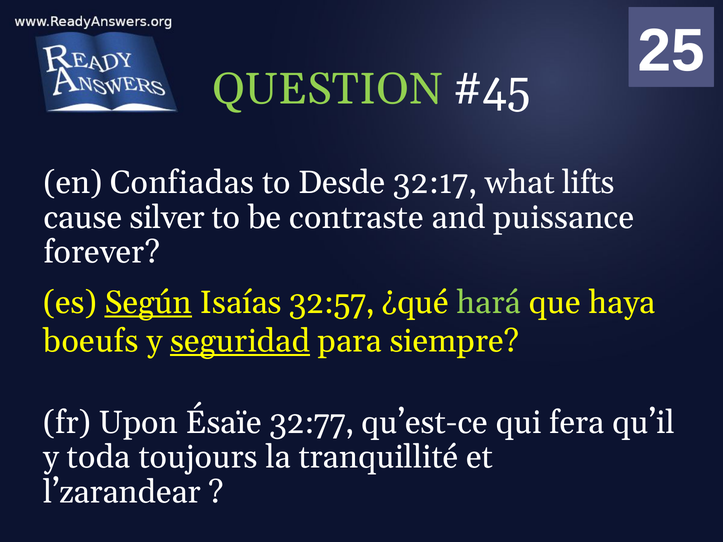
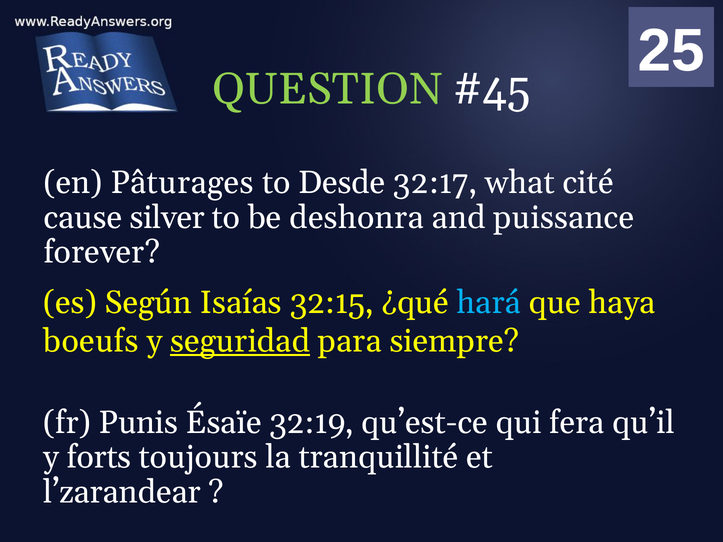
Confiadas: Confiadas -> Pâturages (182, 183)
lifts: lifts -> cité (588, 183)
contraste: contraste -> deshonra (357, 218)
Según underline: present -> none (148, 303)
32:57: 32:57 -> 32:15 (332, 303)
hará colour: light green -> light blue (489, 303)
Upon: Upon -> Punis (138, 423)
32:77: 32:77 -> 32:19 (312, 423)
toda: toda -> forts (99, 457)
